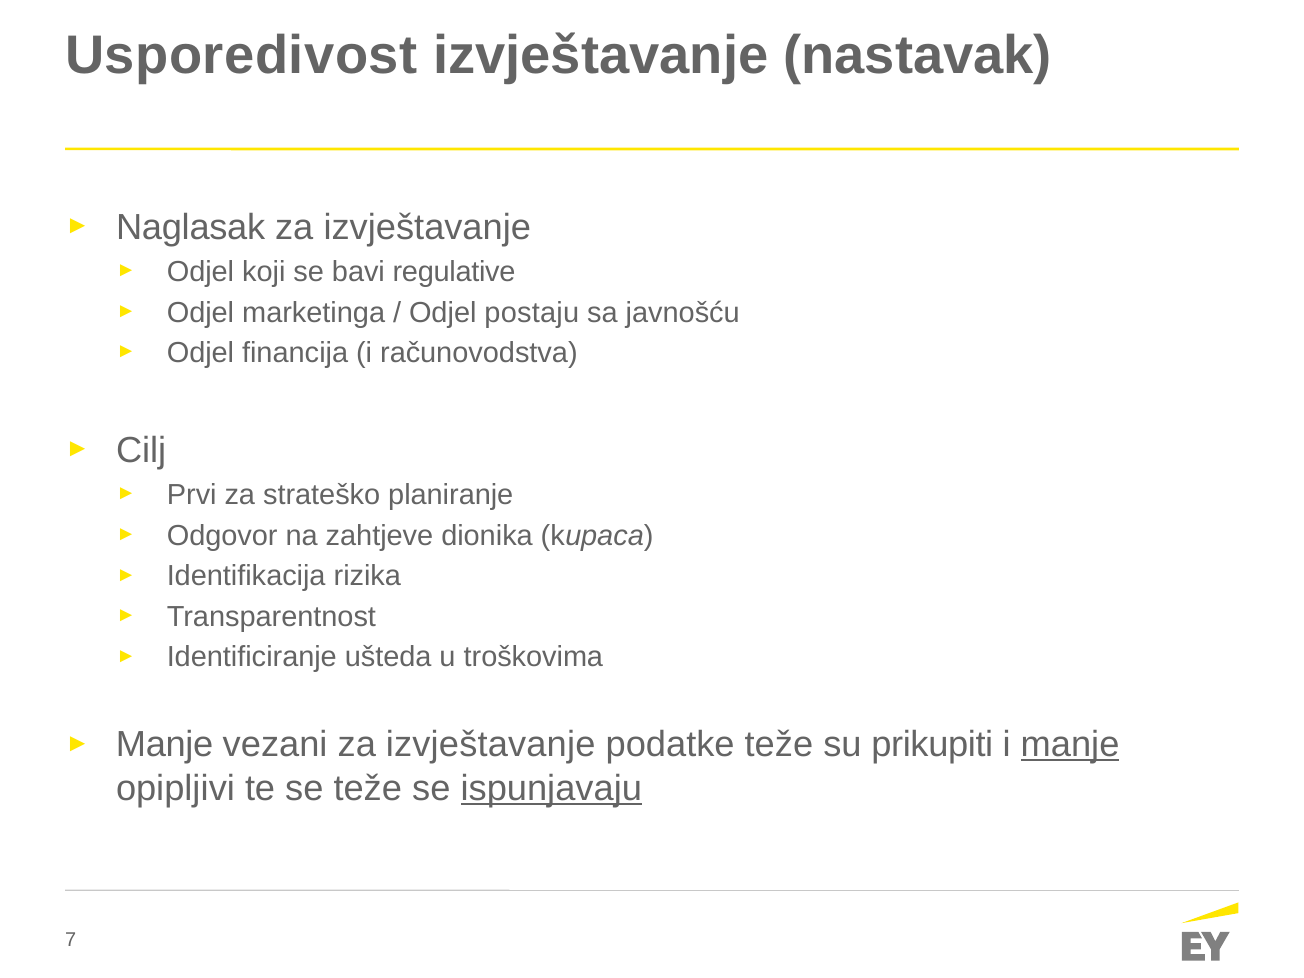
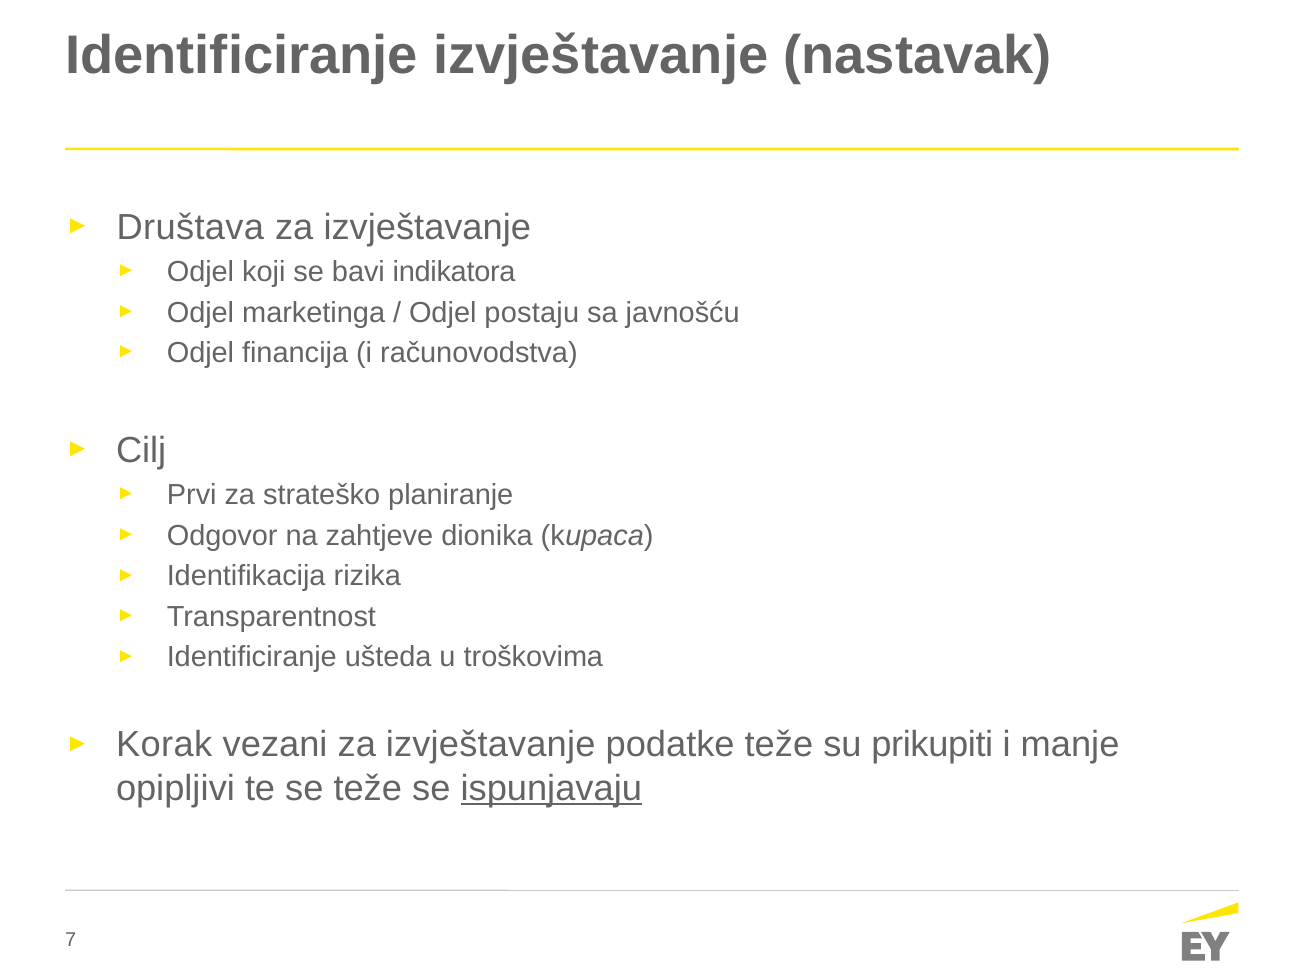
Usporedivost: Usporedivost -> Identificiranje (242, 55)
Naglasak: Naglasak -> Društava (190, 228)
regulative: regulative -> indikatora (454, 272)
Manje: Manje -> Korak (164, 745)
manje underline: present -> none (1070, 745)
